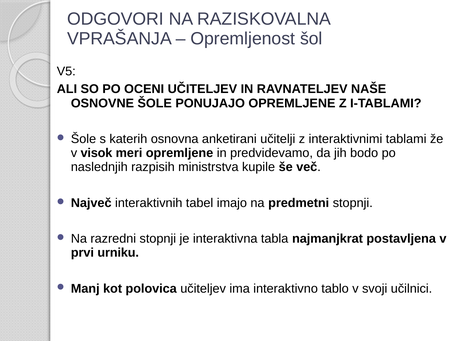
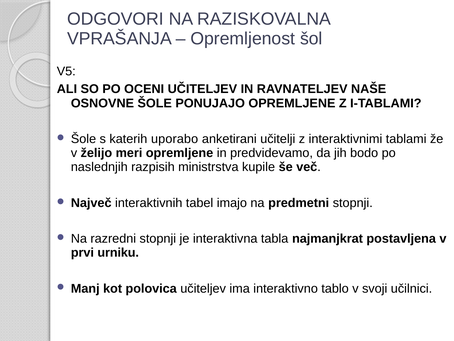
osnovna: osnovna -> uporabo (175, 139)
visok: visok -> želijo (96, 153)
